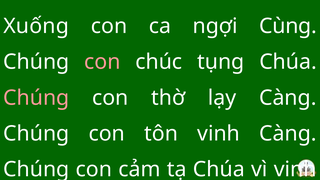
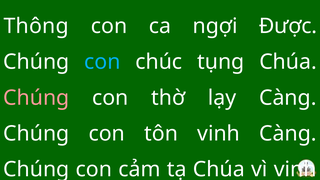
Xuống: Xuống -> Thông (36, 26)
Cùng: Cùng -> Được (288, 26)
con colour: pink -> light blue (102, 62)
